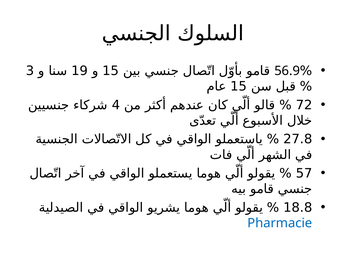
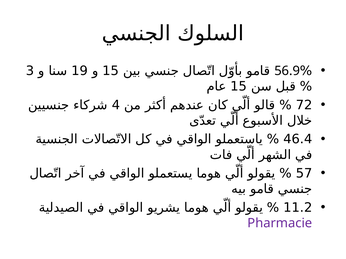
27.8: 27.8 -> 46.4 (298, 139)
18.8: 18.8 -> 11.2 (298, 208)
Pharmacie colour: blue -> purple (280, 224)
